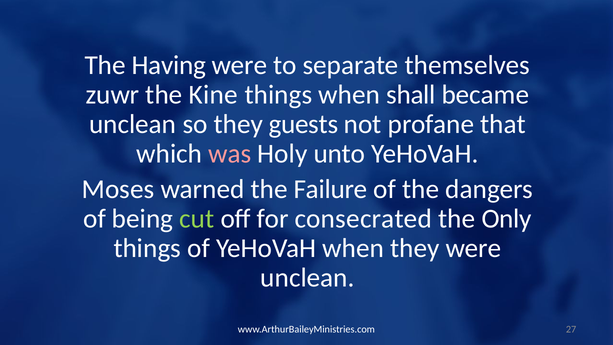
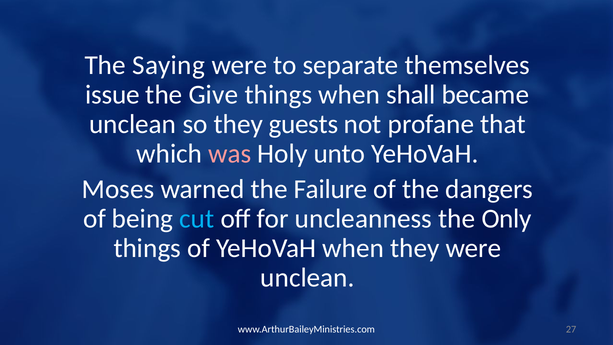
Having: Having -> Saying (169, 65)
zuwr: zuwr -> issue (113, 95)
Kine: Kine -> Give (213, 95)
cut colour: light green -> light blue (197, 219)
consecrated: consecrated -> uncleanness (363, 219)
